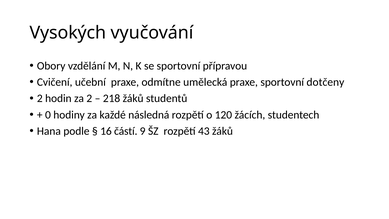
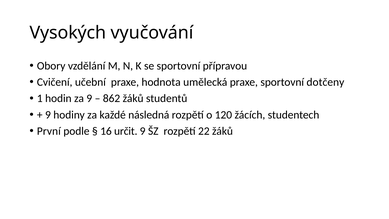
odmítne: odmítne -> hodnota (161, 82)
2: 2 -> 1 (40, 98)
za 2: 2 -> 9 (89, 98)
218: 218 -> 862 (112, 98)
0: 0 -> 9 (48, 115)
Hana: Hana -> První (49, 131)
částí: částí -> určit (126, 131)
43: 43 -> 22 (204, 131)
